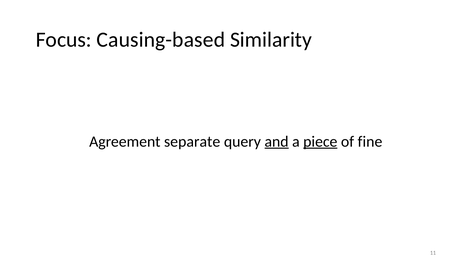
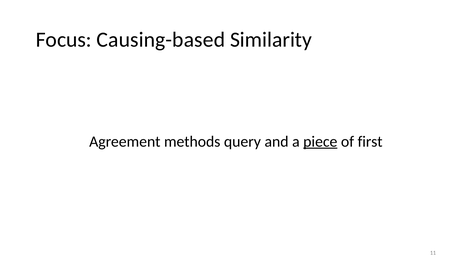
separate: separate -> methods (192, 142)
and underline: present -> none (277, 142)
fine: fine -> first (370, 142)
